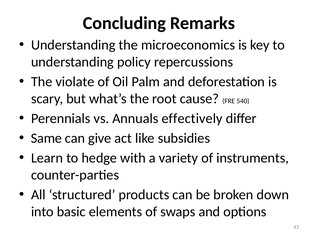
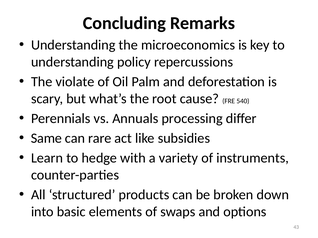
effectively: effectively -> processing (192, 119)
give: give -> rare (100, 139)
